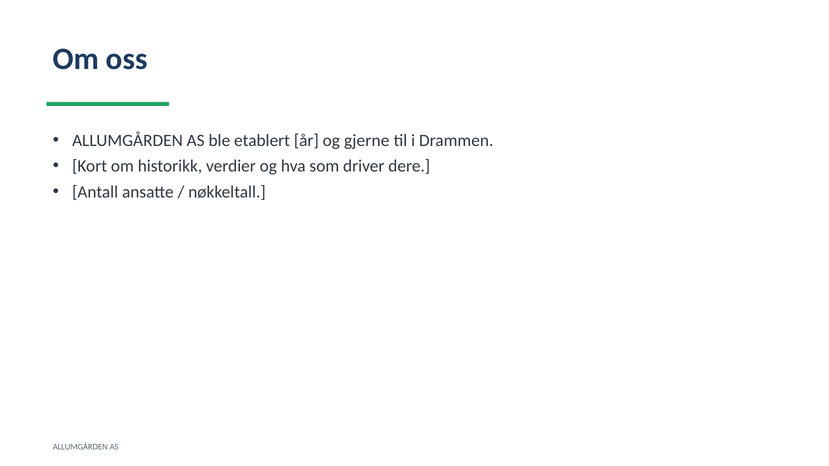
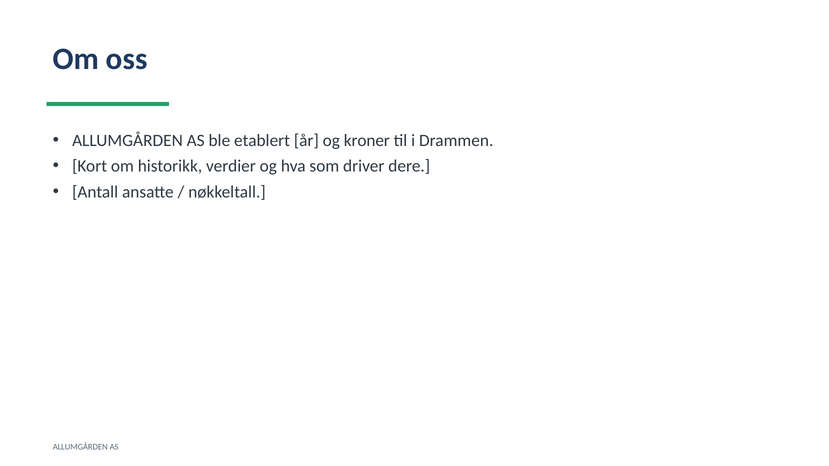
gjerne: gjerne -> kroner (367, 140)
